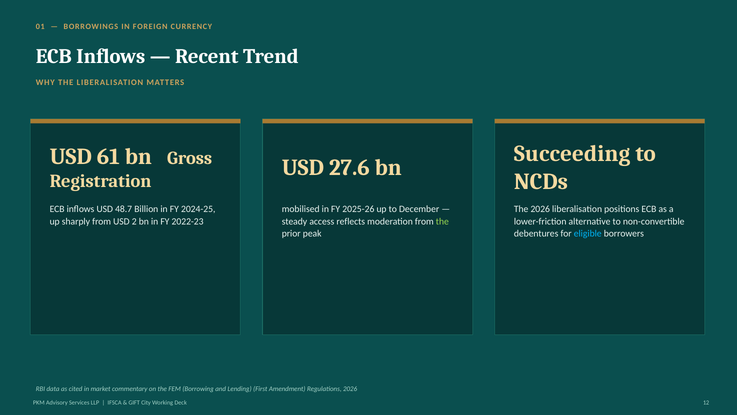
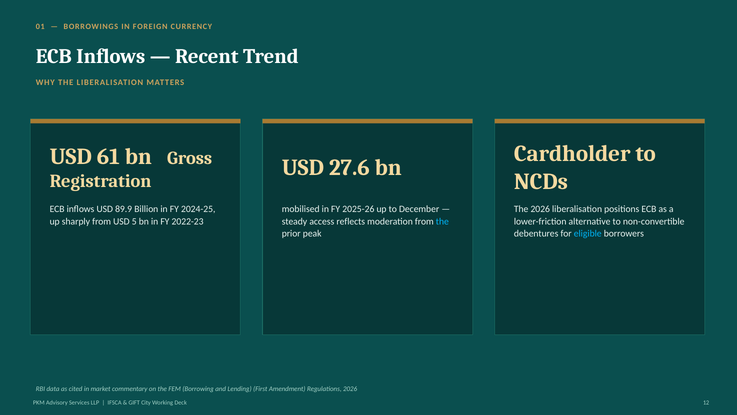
Succeeding: Succeeding -> Cardholder (572, 154)
48.7: 48.7 -> 89.9 (124, 209)
2: 2 -> 5 (134, 221)
the colour: light green -> light blue (442, 221)
